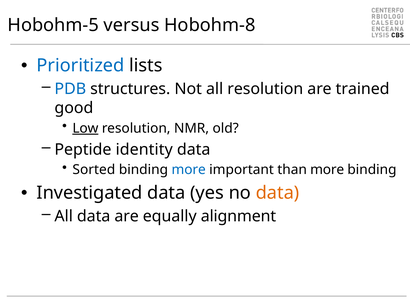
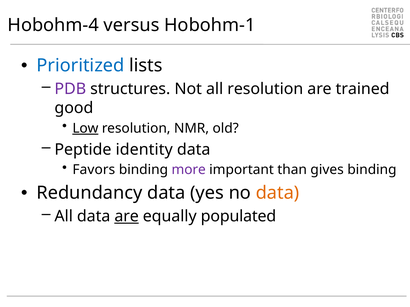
Hobohm-5: Hobohm-5 -> Hobohm-4 (53, 25)
Hobohm-8: Hobohm-8 -> Hobohm-1 (210, 25)
PDB colour: blue -> purple (70, 89)
Sorted: Sorted -> Favors (94, 170)
more colour: blue -> purple (189, 170)
than more: more -> gives (327, 170)
Investigated: Investigated -> Redundancy (90, 193)
are underline: none -> present (127, 217)
alignment: alignment -> populated (238, 217)
